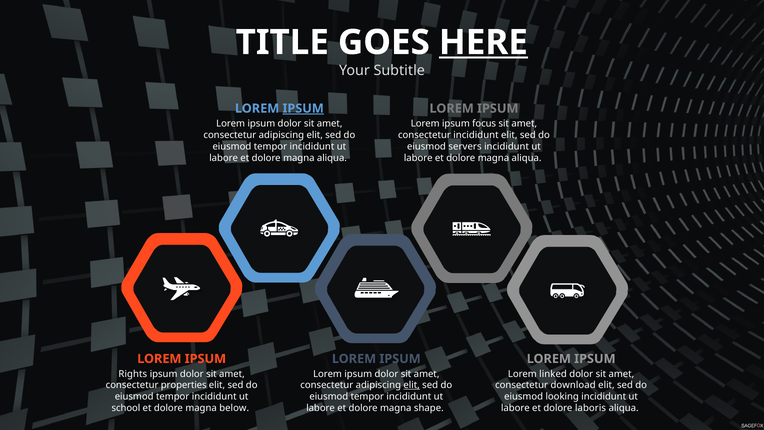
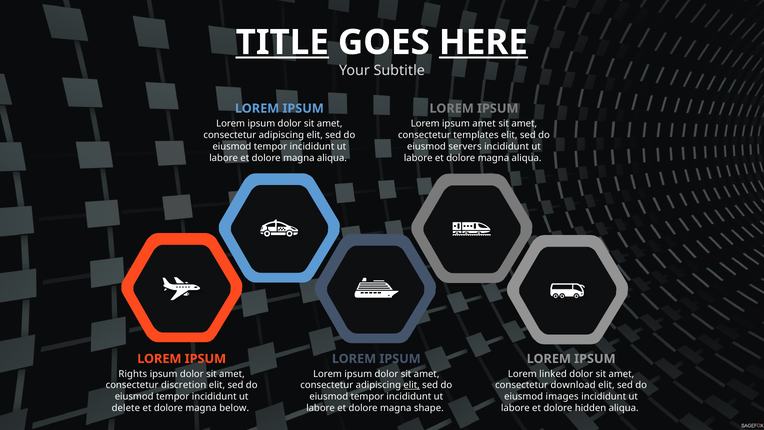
TITLE underline: none -> present (282, 42)
IPSUM underline: present -> none (303, 108)
ipsum focus: focus -> amet (484, 123)
consectetur incididunt: incididunt -> templates (476, 135)
properties: properties -> discretion (184, 385)
looking: looking -> images (562, 397)
school: school -> delete (126, 408)
laboris: laboris -> hidden (591, 408)
